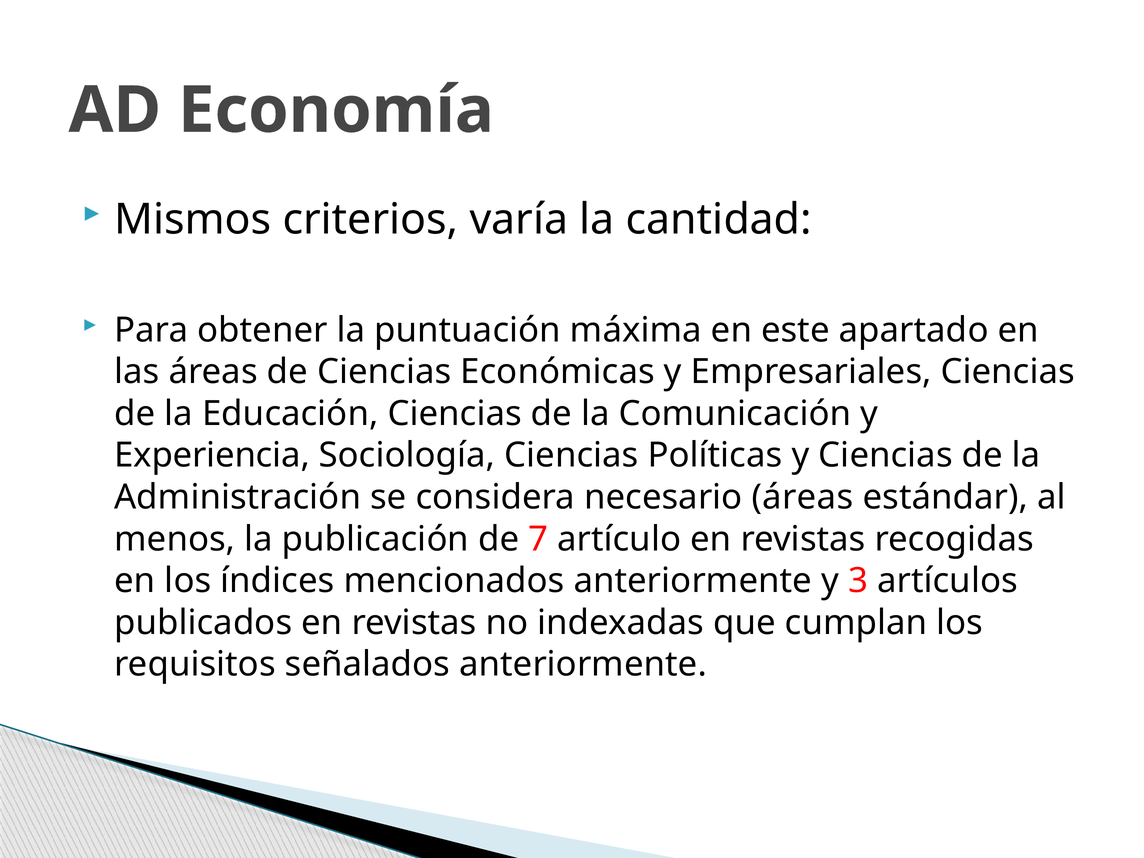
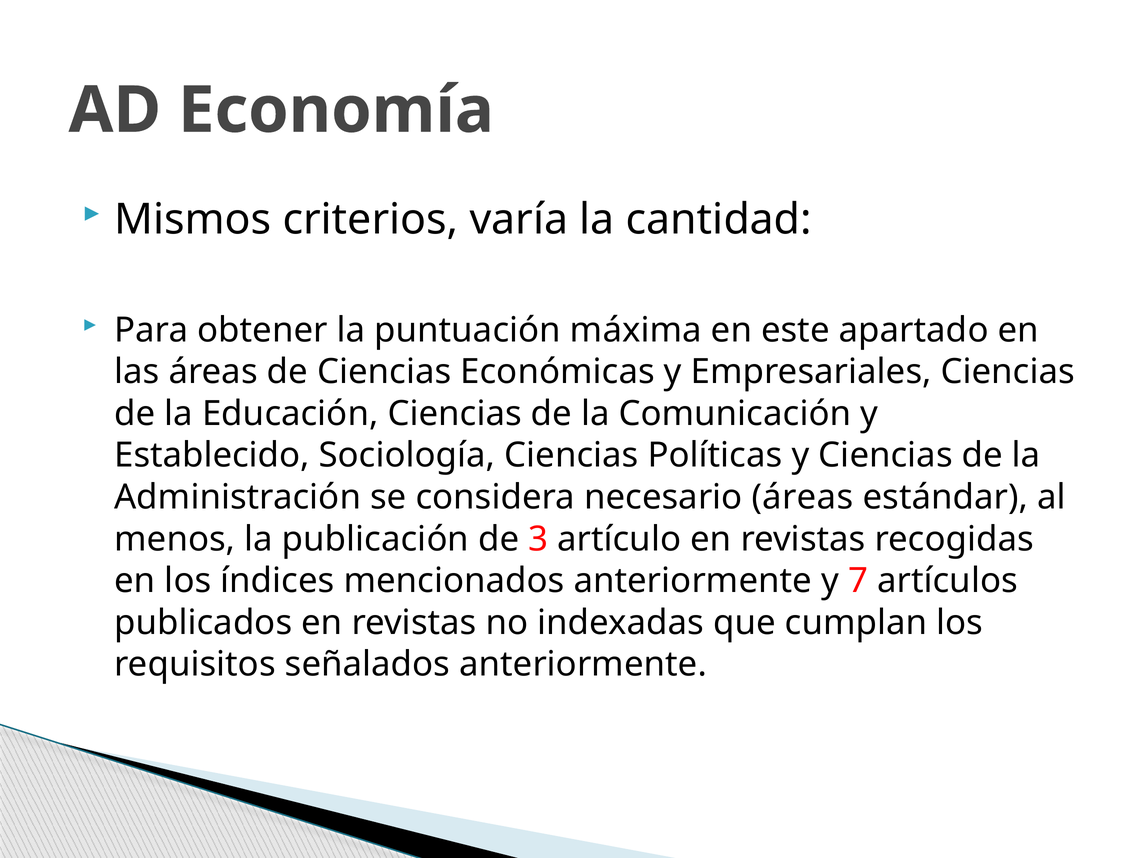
Experiencia: Experiencia -> Establecido (212, 455)
7: 7 -> 3 (538, 539)
3: 3 -> 7 (858, 581)
